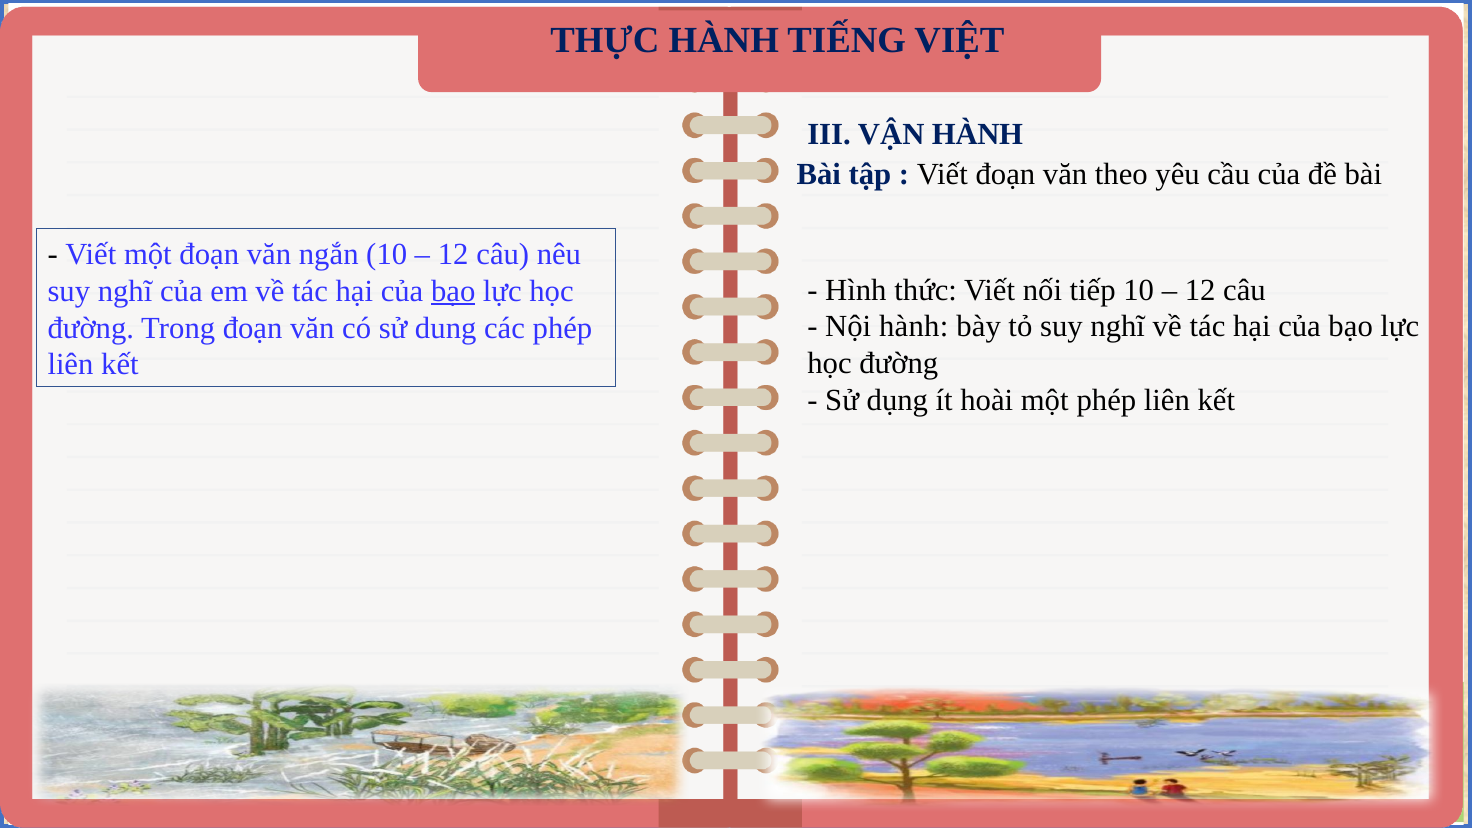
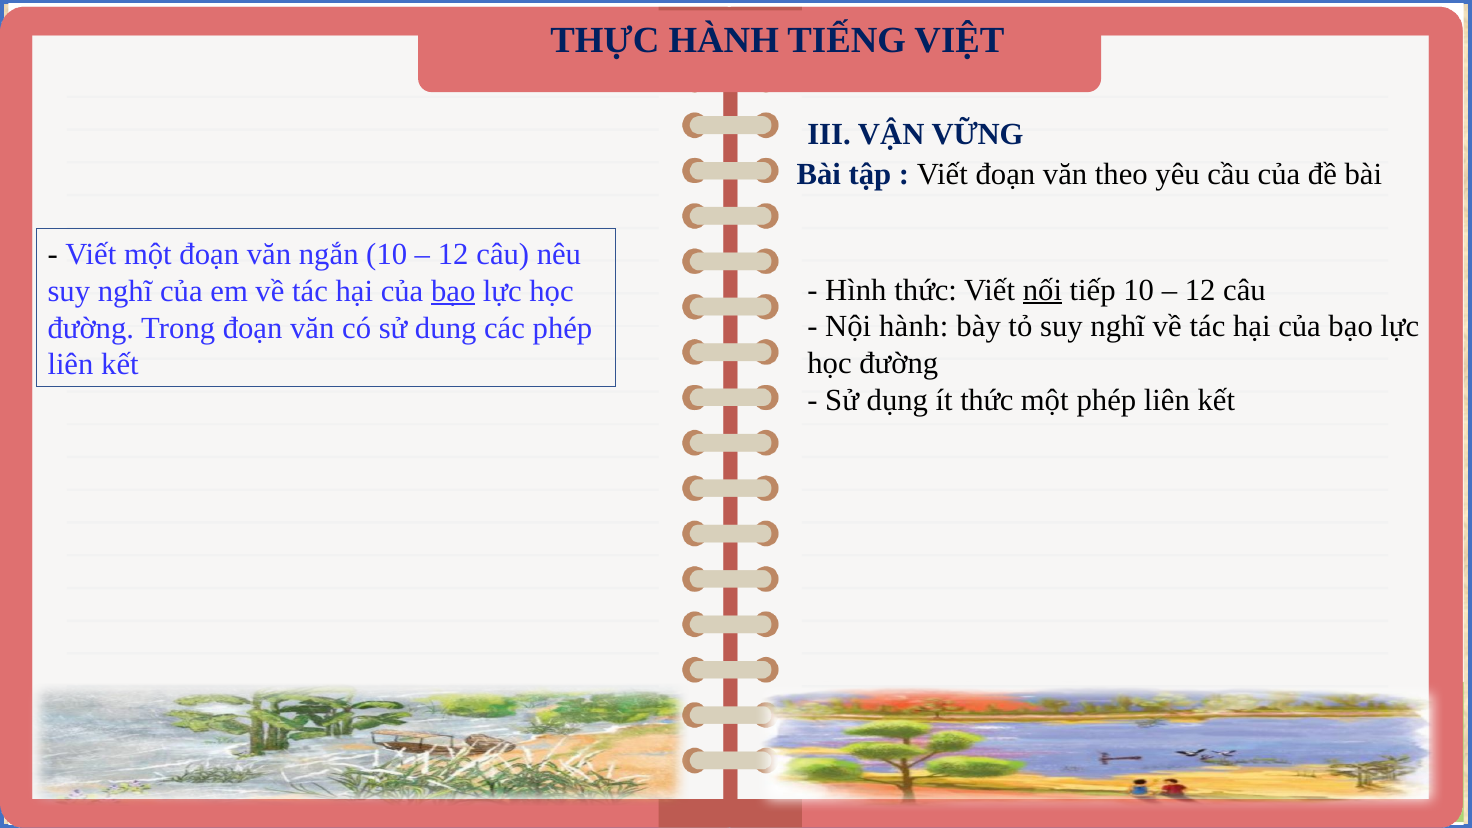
VẬN HÀNH: HÀNH -> VỮNG (978, 135)
nối underline: none -> present (1042, 290)
ít hoài: hoài -> thức (987, 400)
